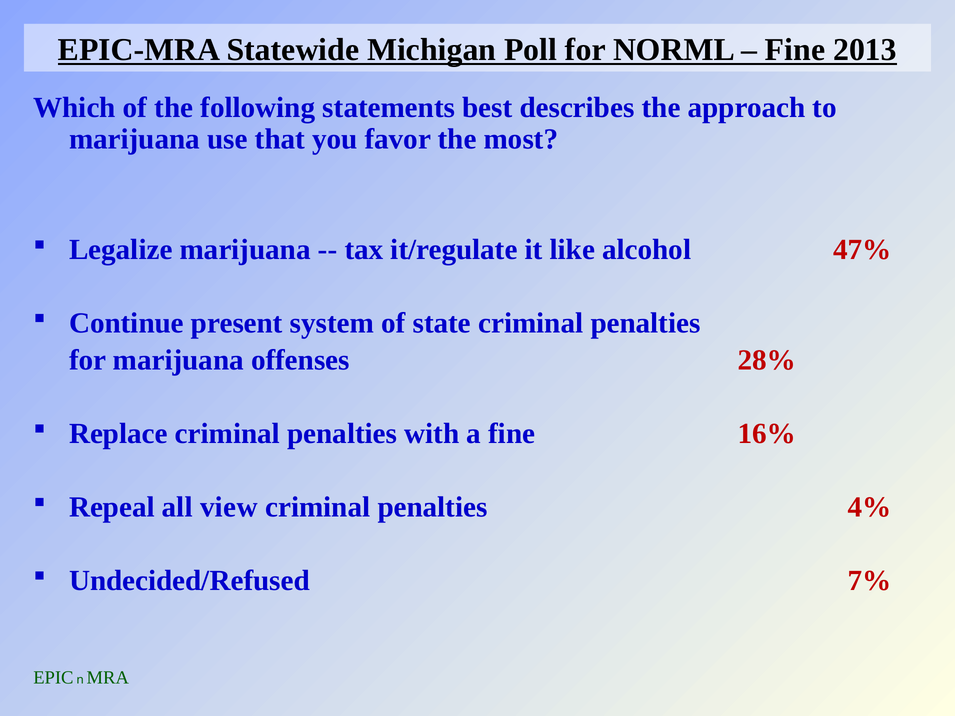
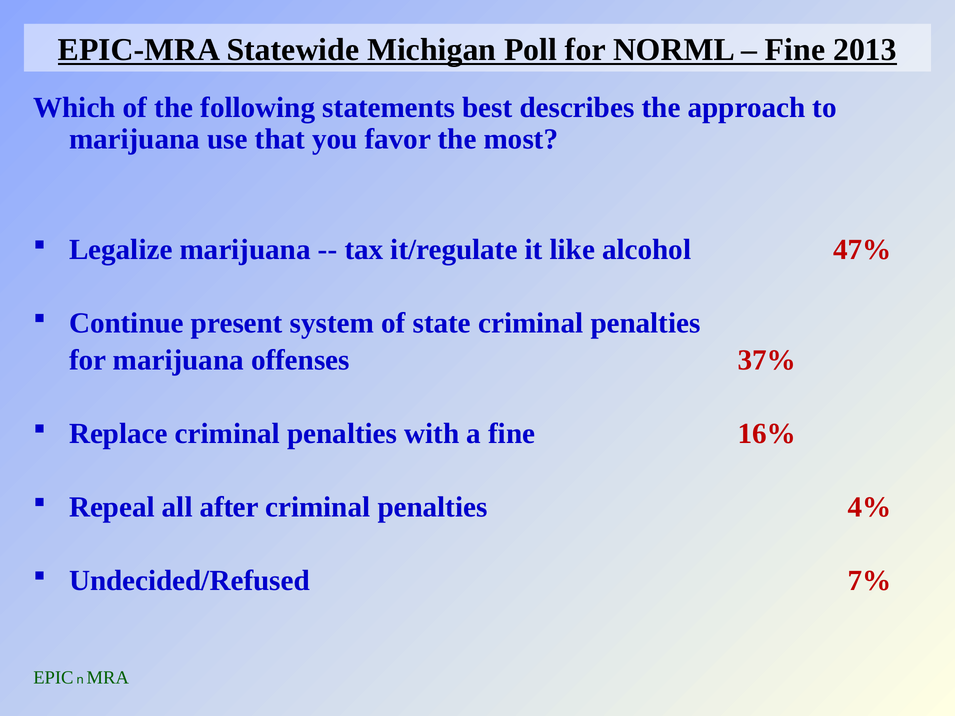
28%: 28% -> 37% (767, 360)
view: view -> after (229, 507)
